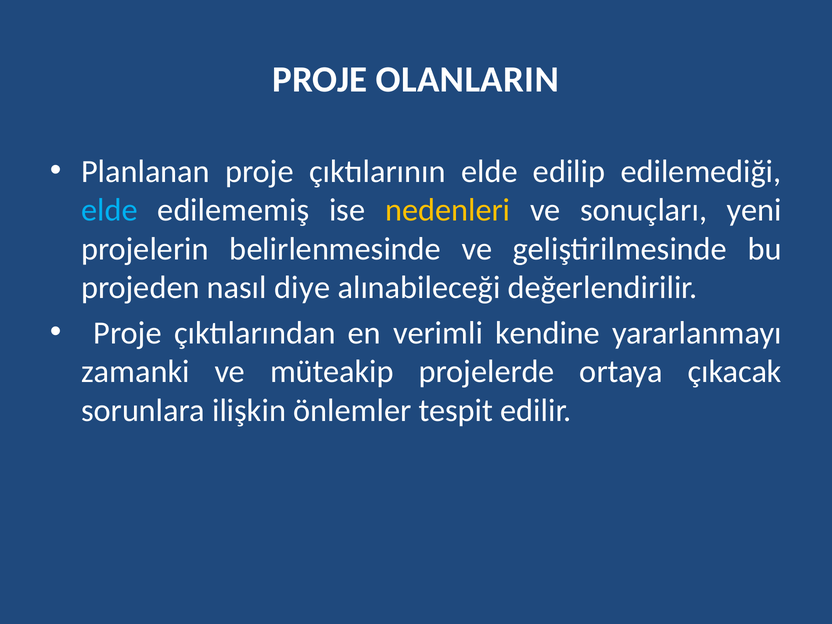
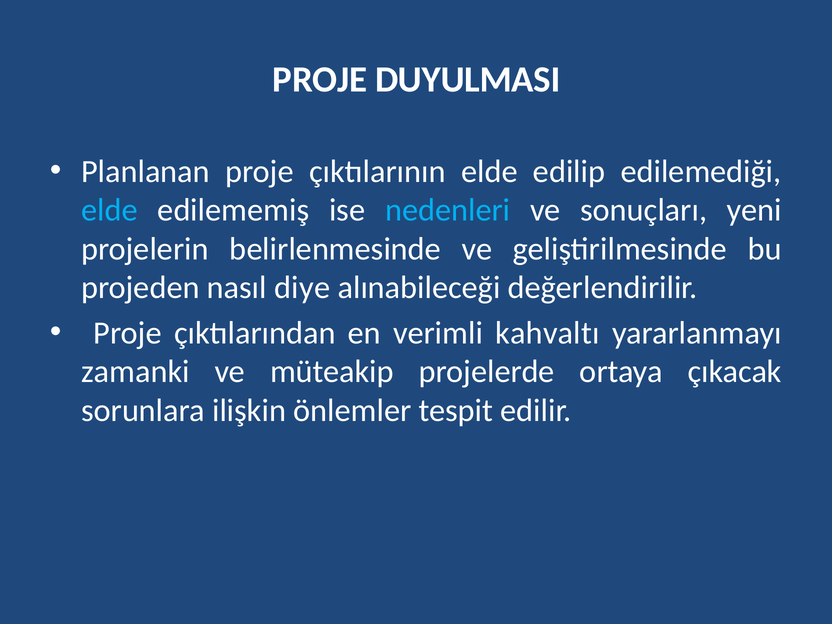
OLANLARIN: OLANLARIN -> DUYULMASI (468, 80)
nedenleri colour: yellow -> light blue (448, 210)
kendine: kendine -> kahvaltı (547, 333)
